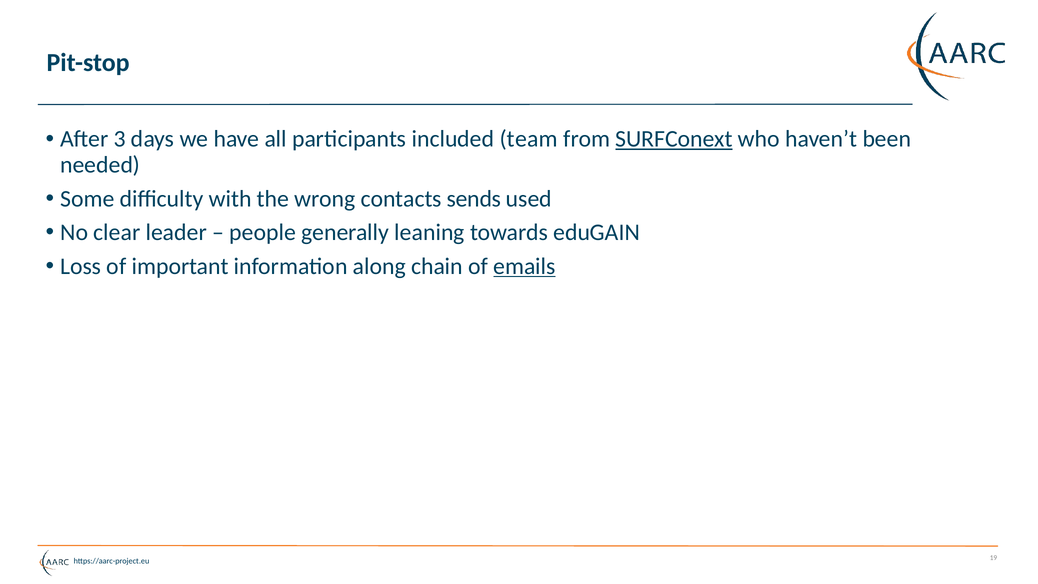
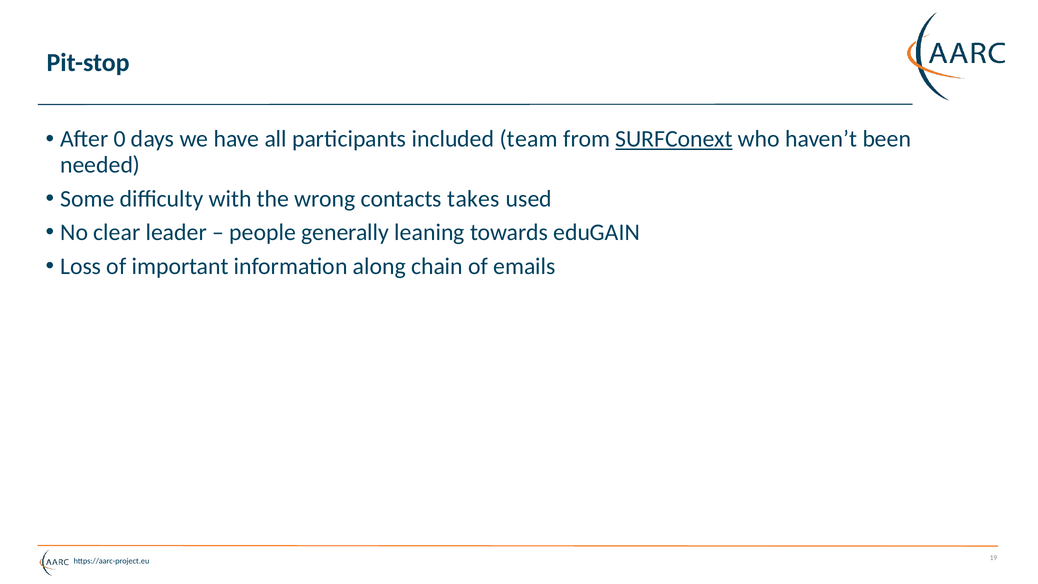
3: 3 -> 0 (120, 139)
sends: sends -> takes (474, 199)
emails underline: present -> none (524, 266)
